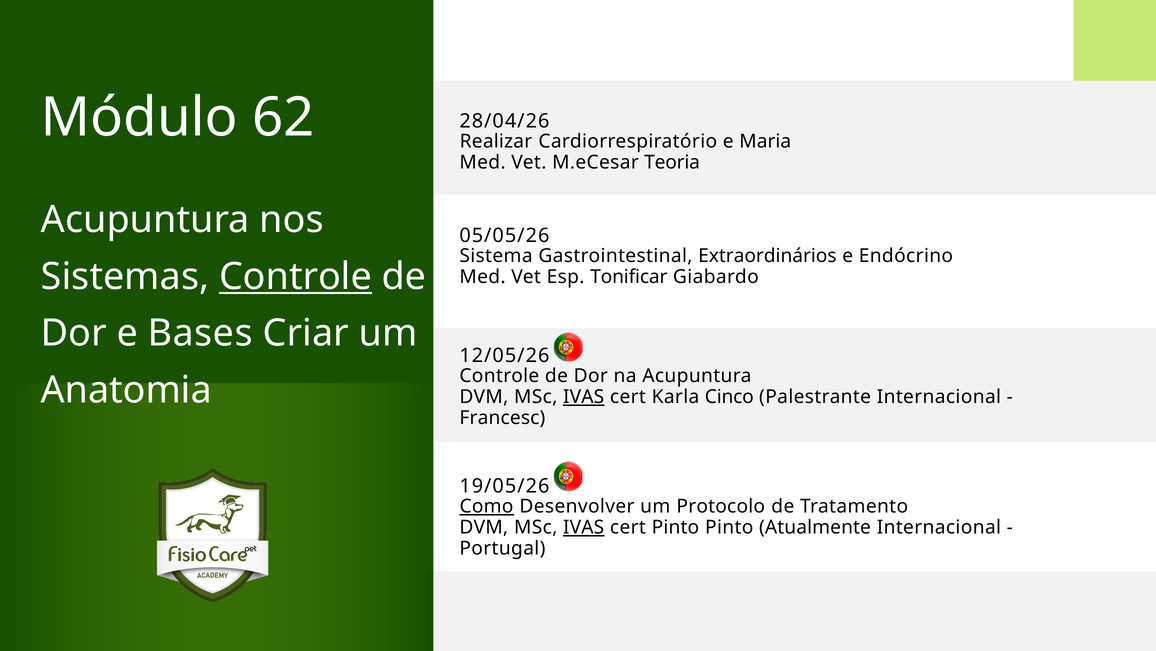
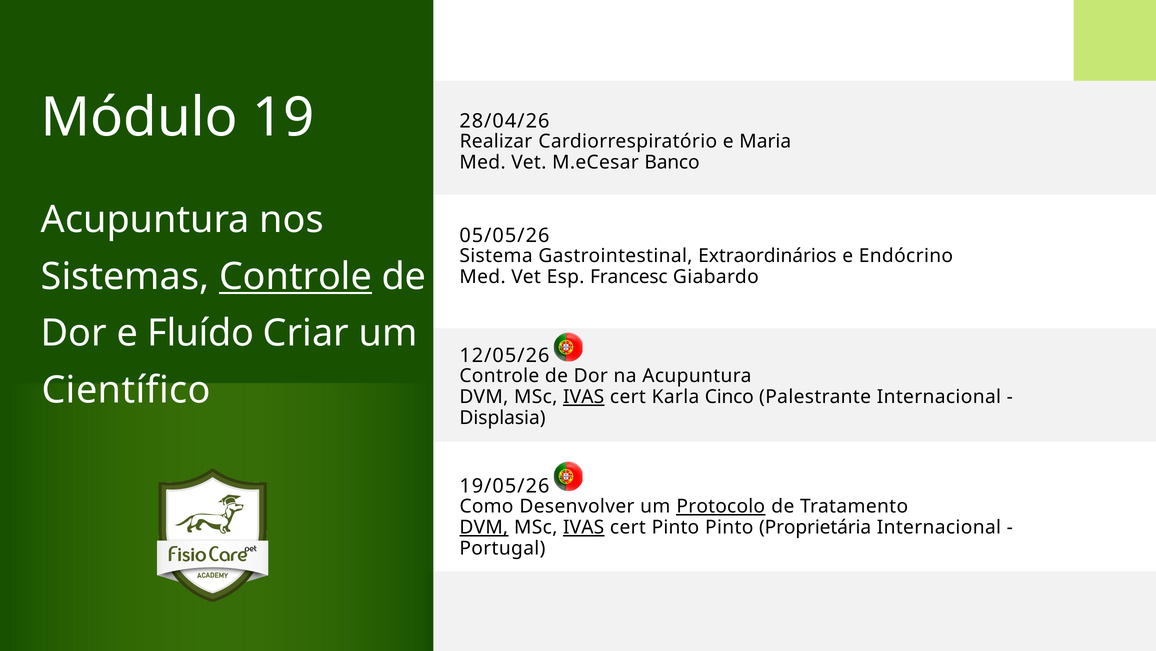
62: 62 -> 19 (283, 117)
Teoria: Teoria -> Banco (672, 162)
Tonificar: Tonificar -> Francesc (629, 277)
Bases: Bases -> Fluído (201, 333)
Anatomia: Anatomia -> Científico (126, 390)
Francesc: Francesc -> Displasia (502, 418)
Como underline: present -> none (487, 506)
Protocolo underline: none -> present (721, 506)
DVM underline: none -> present (484, 527)
Atualmente: Atualmente -> Proprietária (815, 527)
